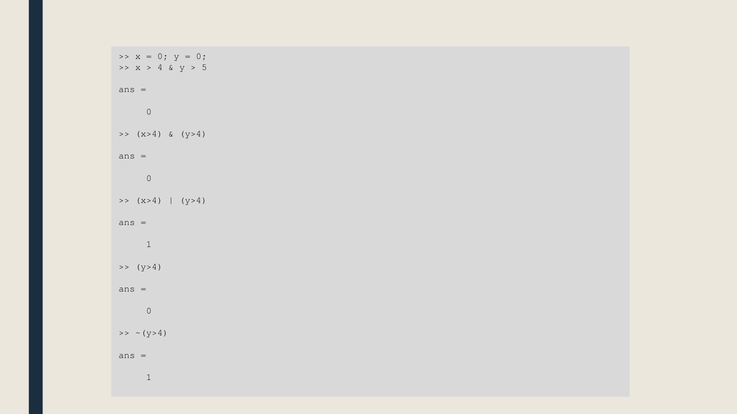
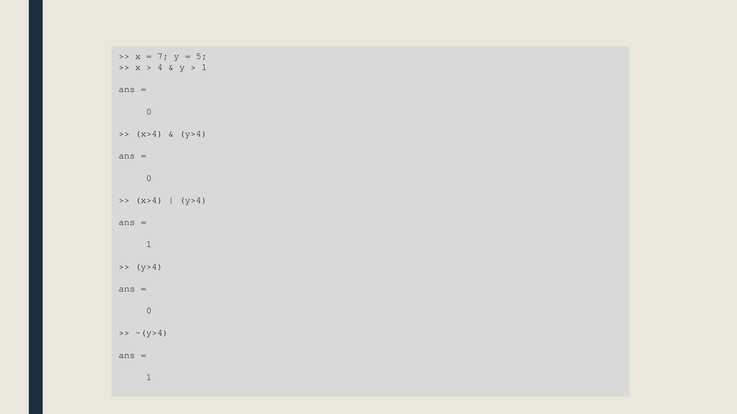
0: 0 -> 7 (163, 56)
0: 0 -> 5 (202, 56)
5: 5 -> 1 (204, 67)
